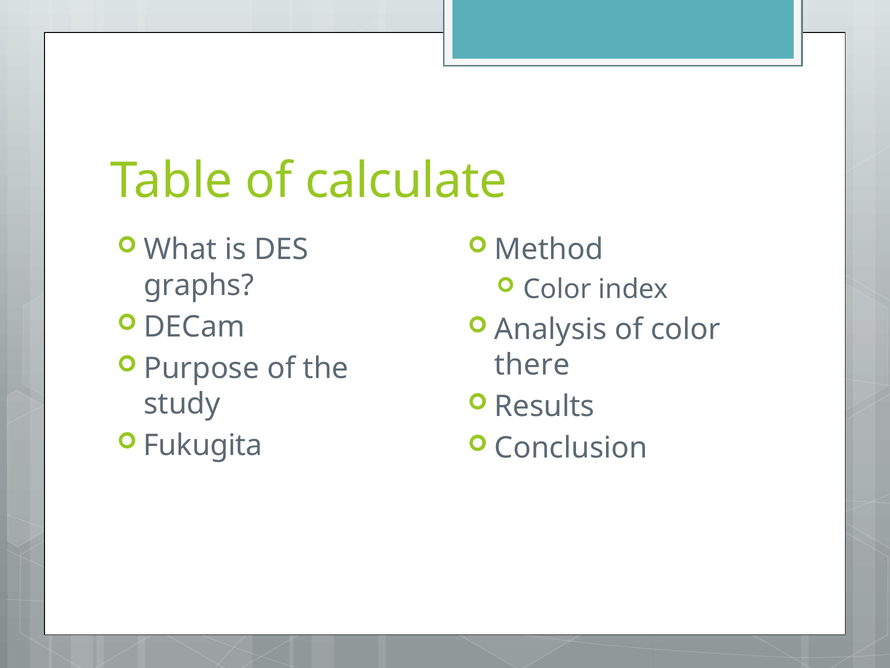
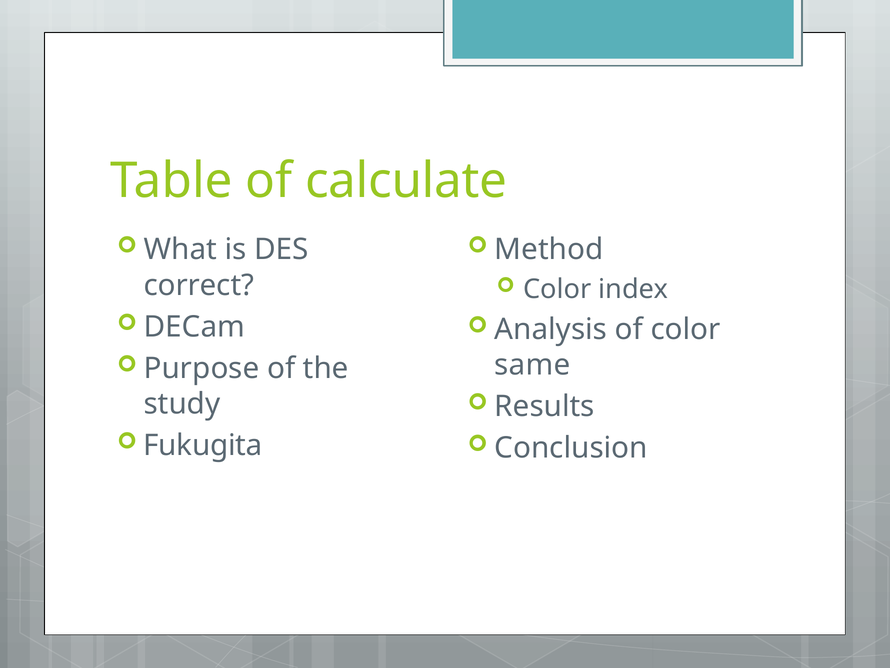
graphs: graphs -> correct (199, 285)
there: there -> same (532, 365)
